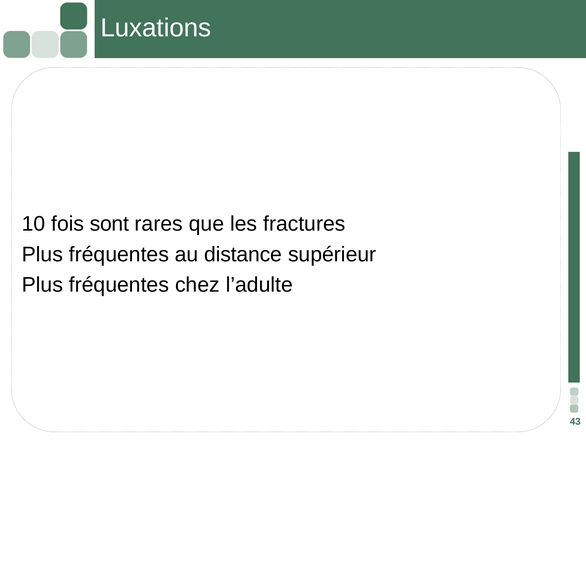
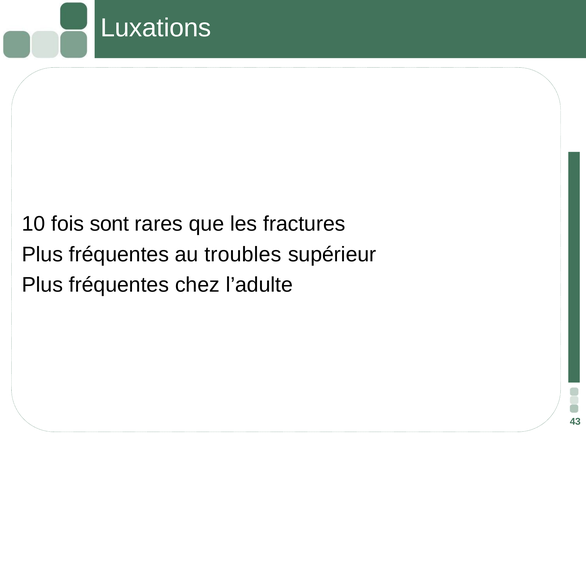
distance: distance -> troubles (243, 254)
